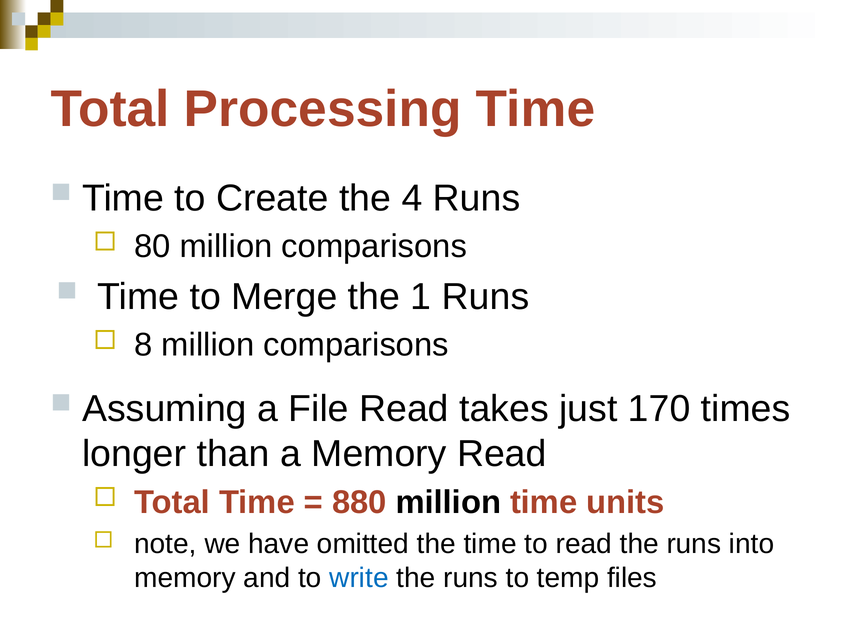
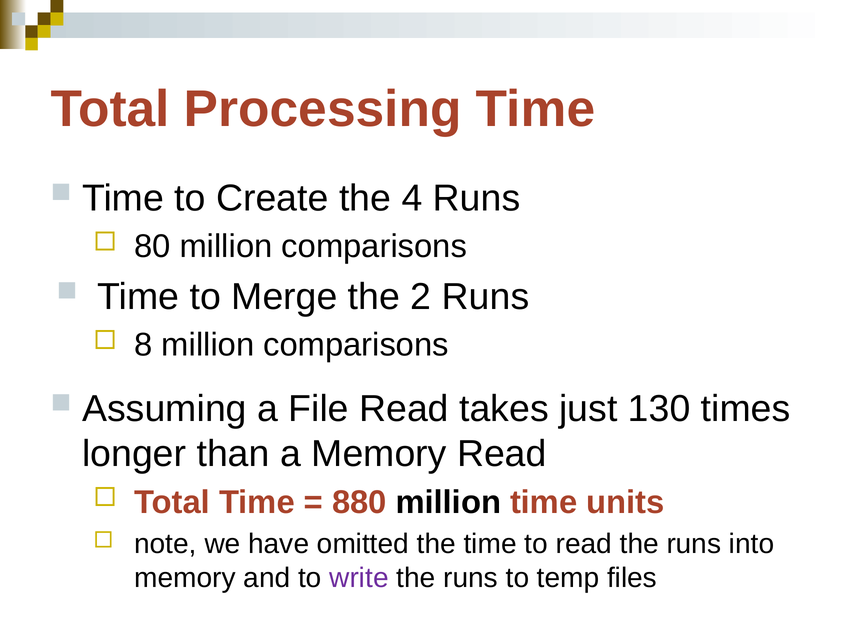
1: 1 -> 2 (421, 296)
170: 170 -> 130 (659, 408)
write colour: blue -> purple (359, 577)
